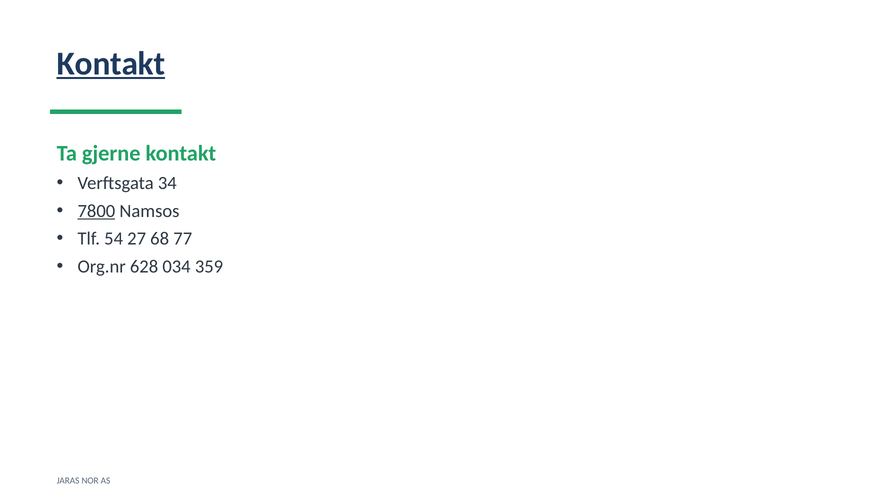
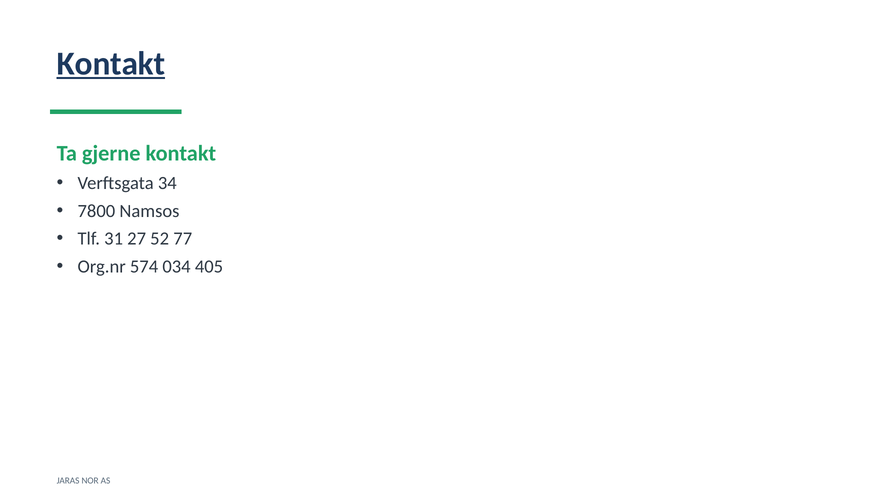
7800 underline: present -> none (96, 211)
54: 54 -> 31 (114, 239)
68: 68 -> 52 (160, 239)
628: 628 -> 574 (144, 267)
359: 359 -> 405 (209, 267)
